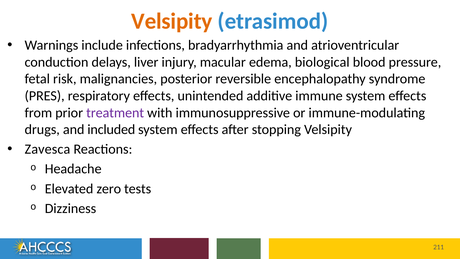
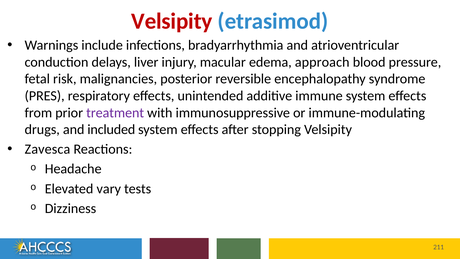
Velsipity colour: orange -> red (172, 21)
biological: biological -> approach (322, 62)
zero: zero -> vary (109, 189)
